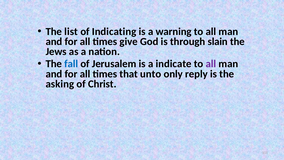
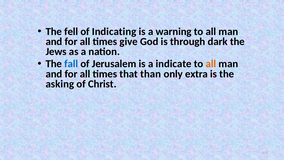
list: list -> fell (71, 31)
slain: slain -> dark (218, 42)
all colour: purple -> orange (211, 64)
unto: unto -> than (151, 74)
reply: reply -> extra (196, 74)
